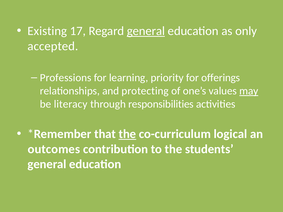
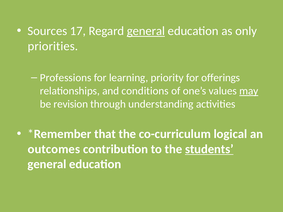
Existing: Existing -> Sources (47, 31)
accepted: accepted -> priorities (53, 46)
protecting: protecting -> conditions (145, 91)
literacy: literacy -> revision (71, 104)
responsibilities: responsibilities -> understanding (161, 104)
the underline: present -> none (127, 134)
students underline: none -> present (209, 149)
